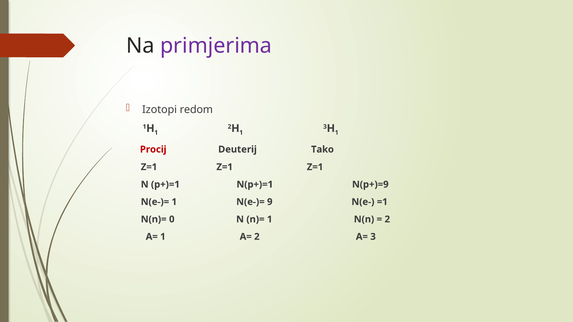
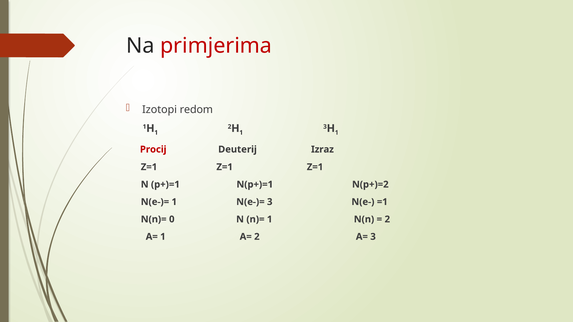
primjerima colour: purple -> red (216, 46)
Tako: Tako -> Izraz (322, 150)
N(p+)=9: N(p+)=9 -> N(p+)=2 (370, 185)
N(e-)= 9: 9 -> 3 (270, 202)
